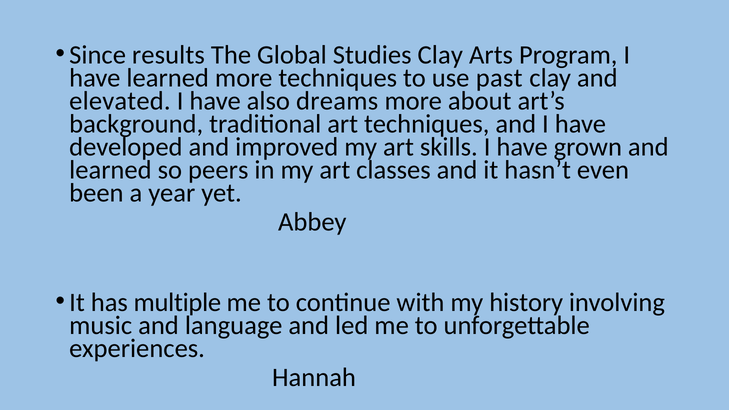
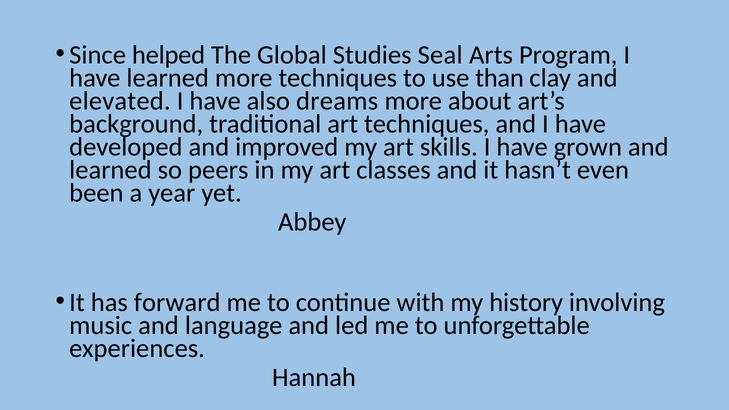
results: results -> helped (169, 55)
Studies Clay: Clay -> Seal (440, 55)
past: past -> than (500, 78)
multiple: multiple -> forward (177, 303)
